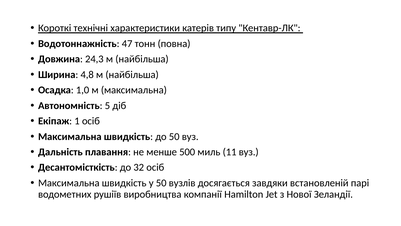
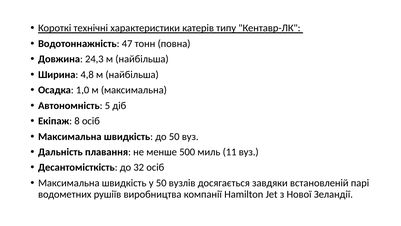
1: 1 -> 8 (77, 121)
